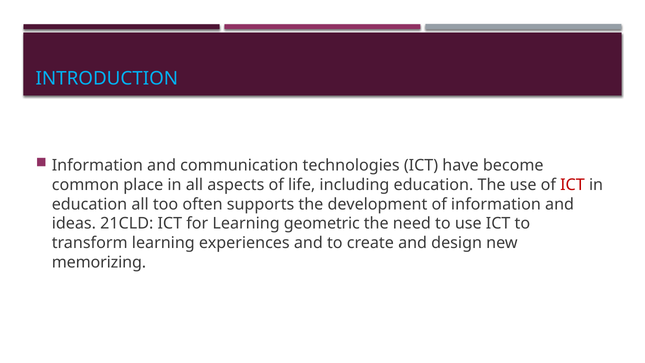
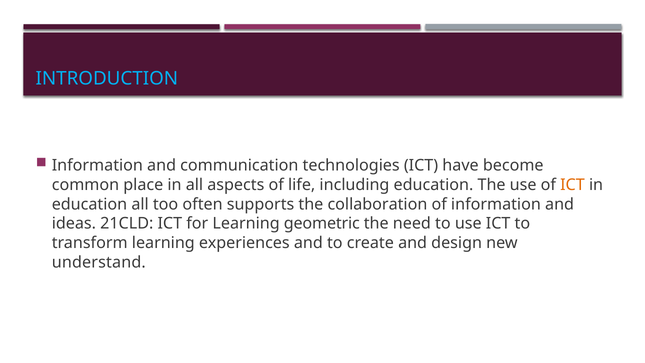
ICT colour: red -> orange (572, 185)
development: development -> collaboration (377, 204)
memorizing: memorizing -> understand (99, 262)
